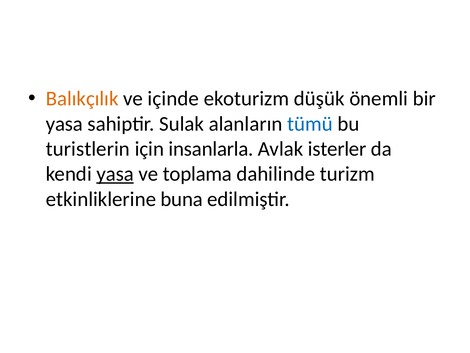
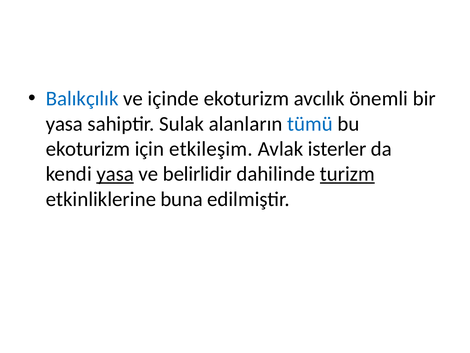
Balıkçılık colour: orange -> blue (82, 99)
düşük: düşük -> avcılık (319, 99)
turistlerin: turistlerin -> ekoturizm (88, 149)
insanlarla: insanlarla -> etkileşim (211, 149)
toplama: toplama -> belirlidir (197, 174)
turizm underline: none -> present (347, 174)
